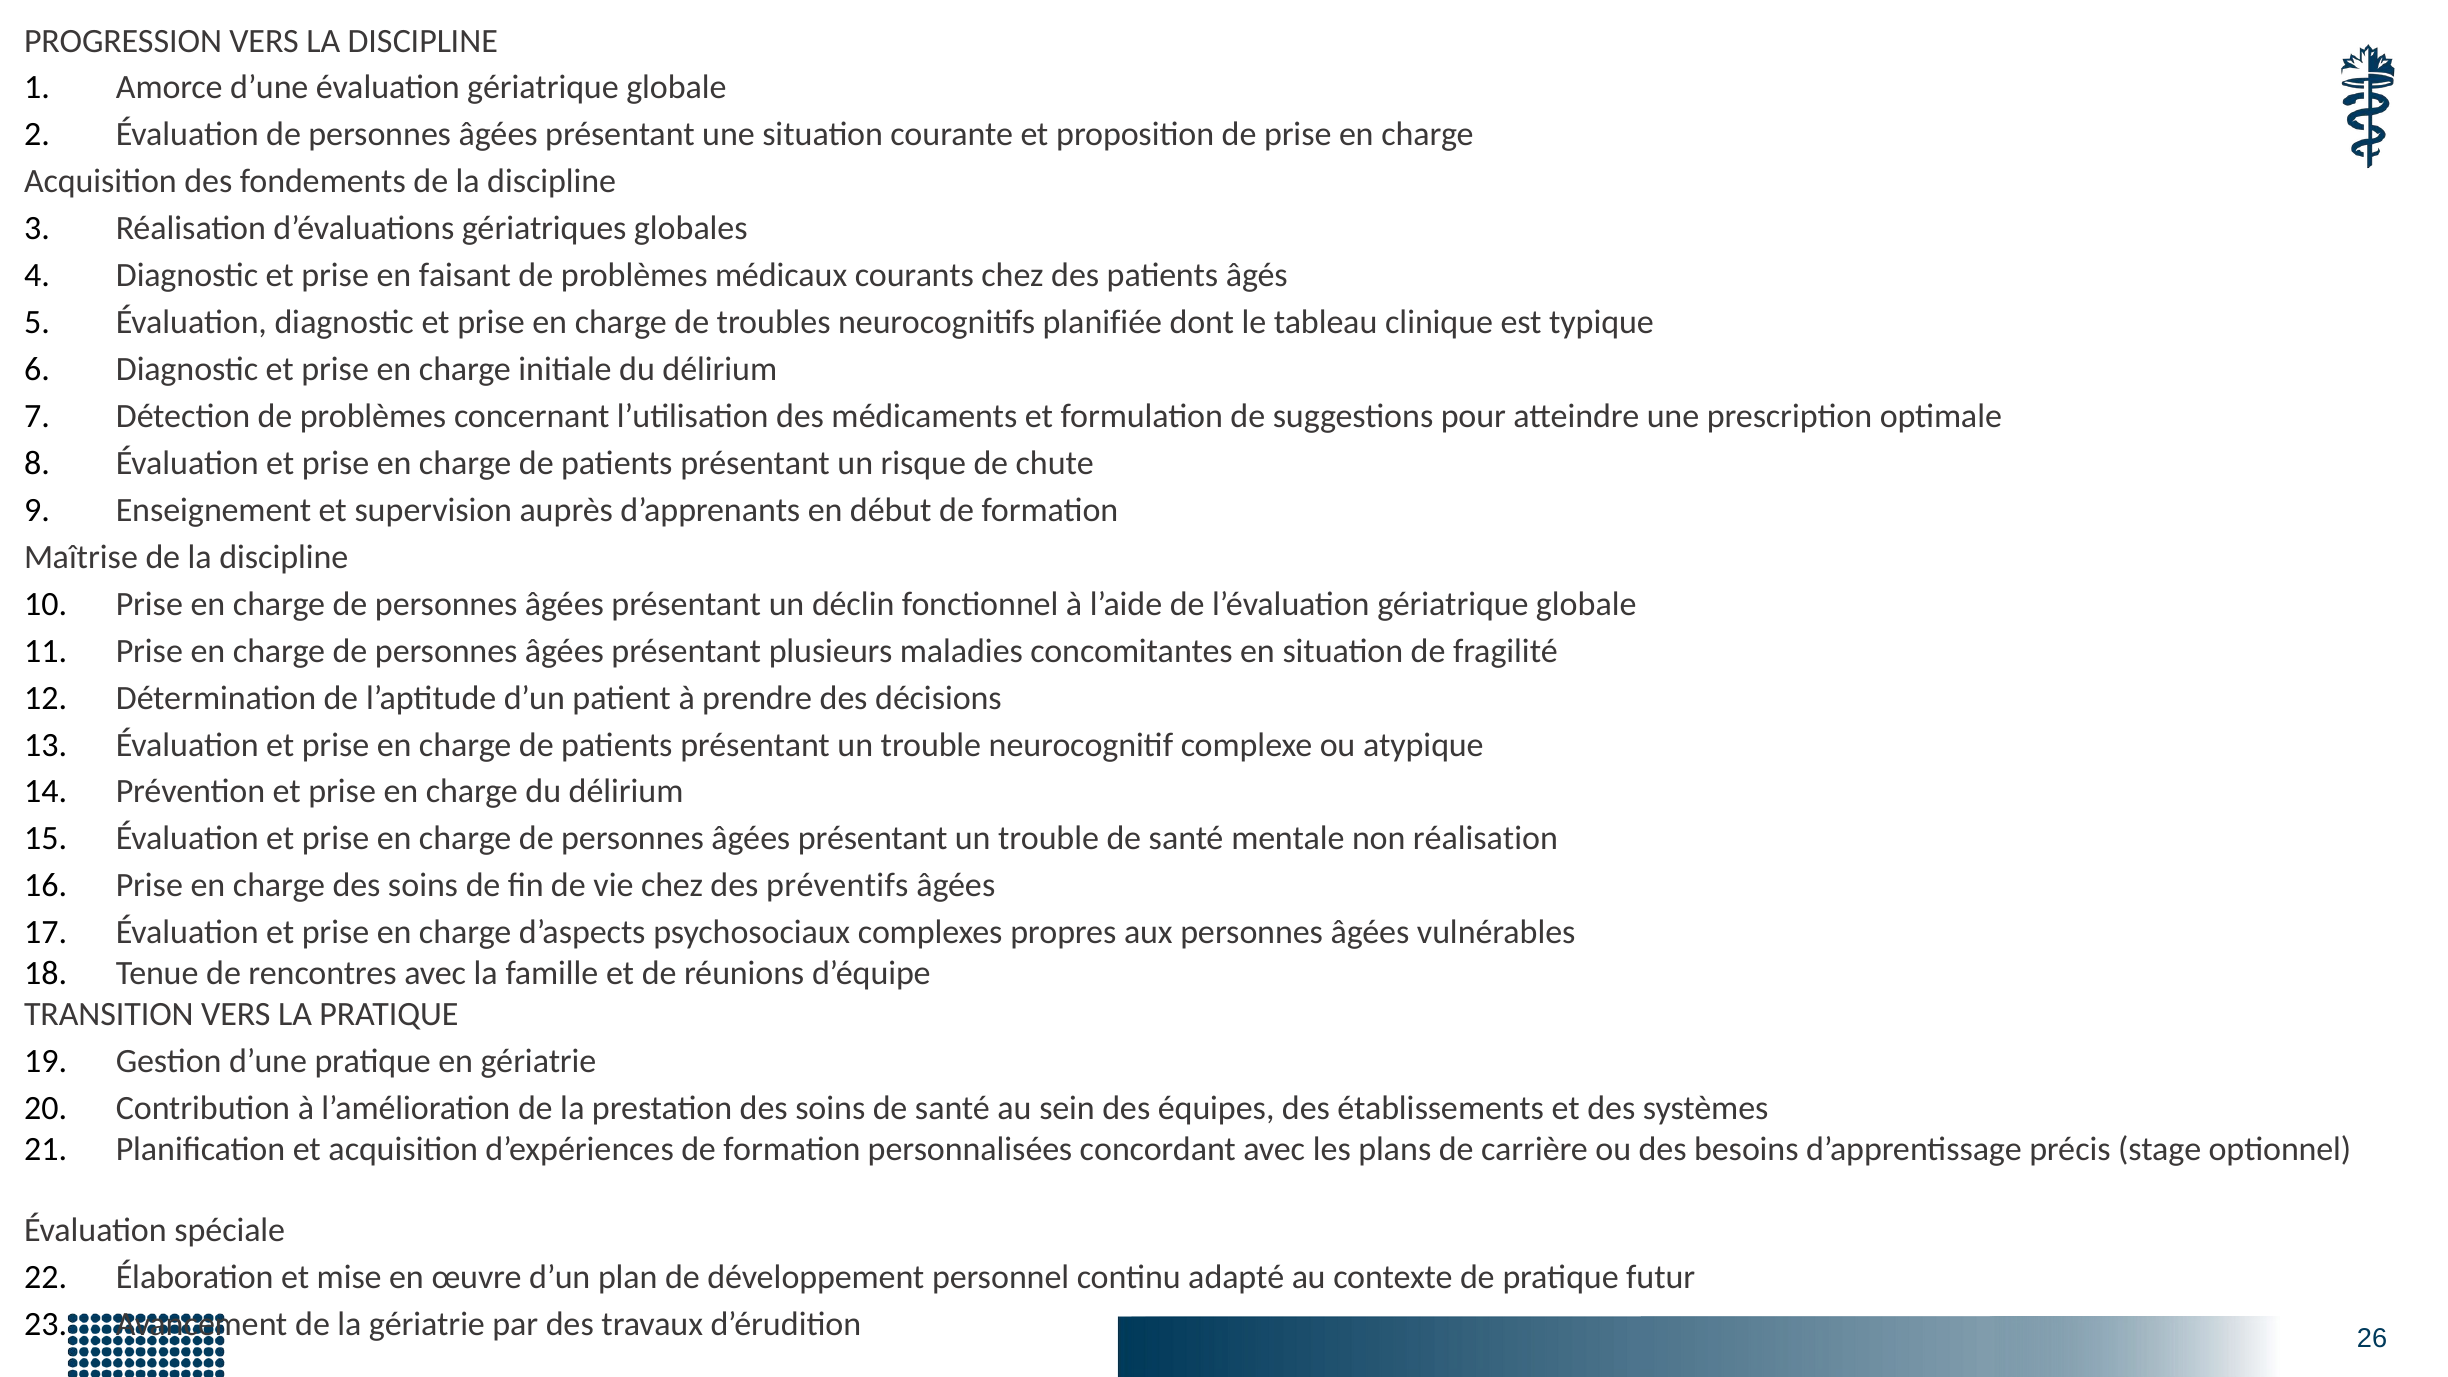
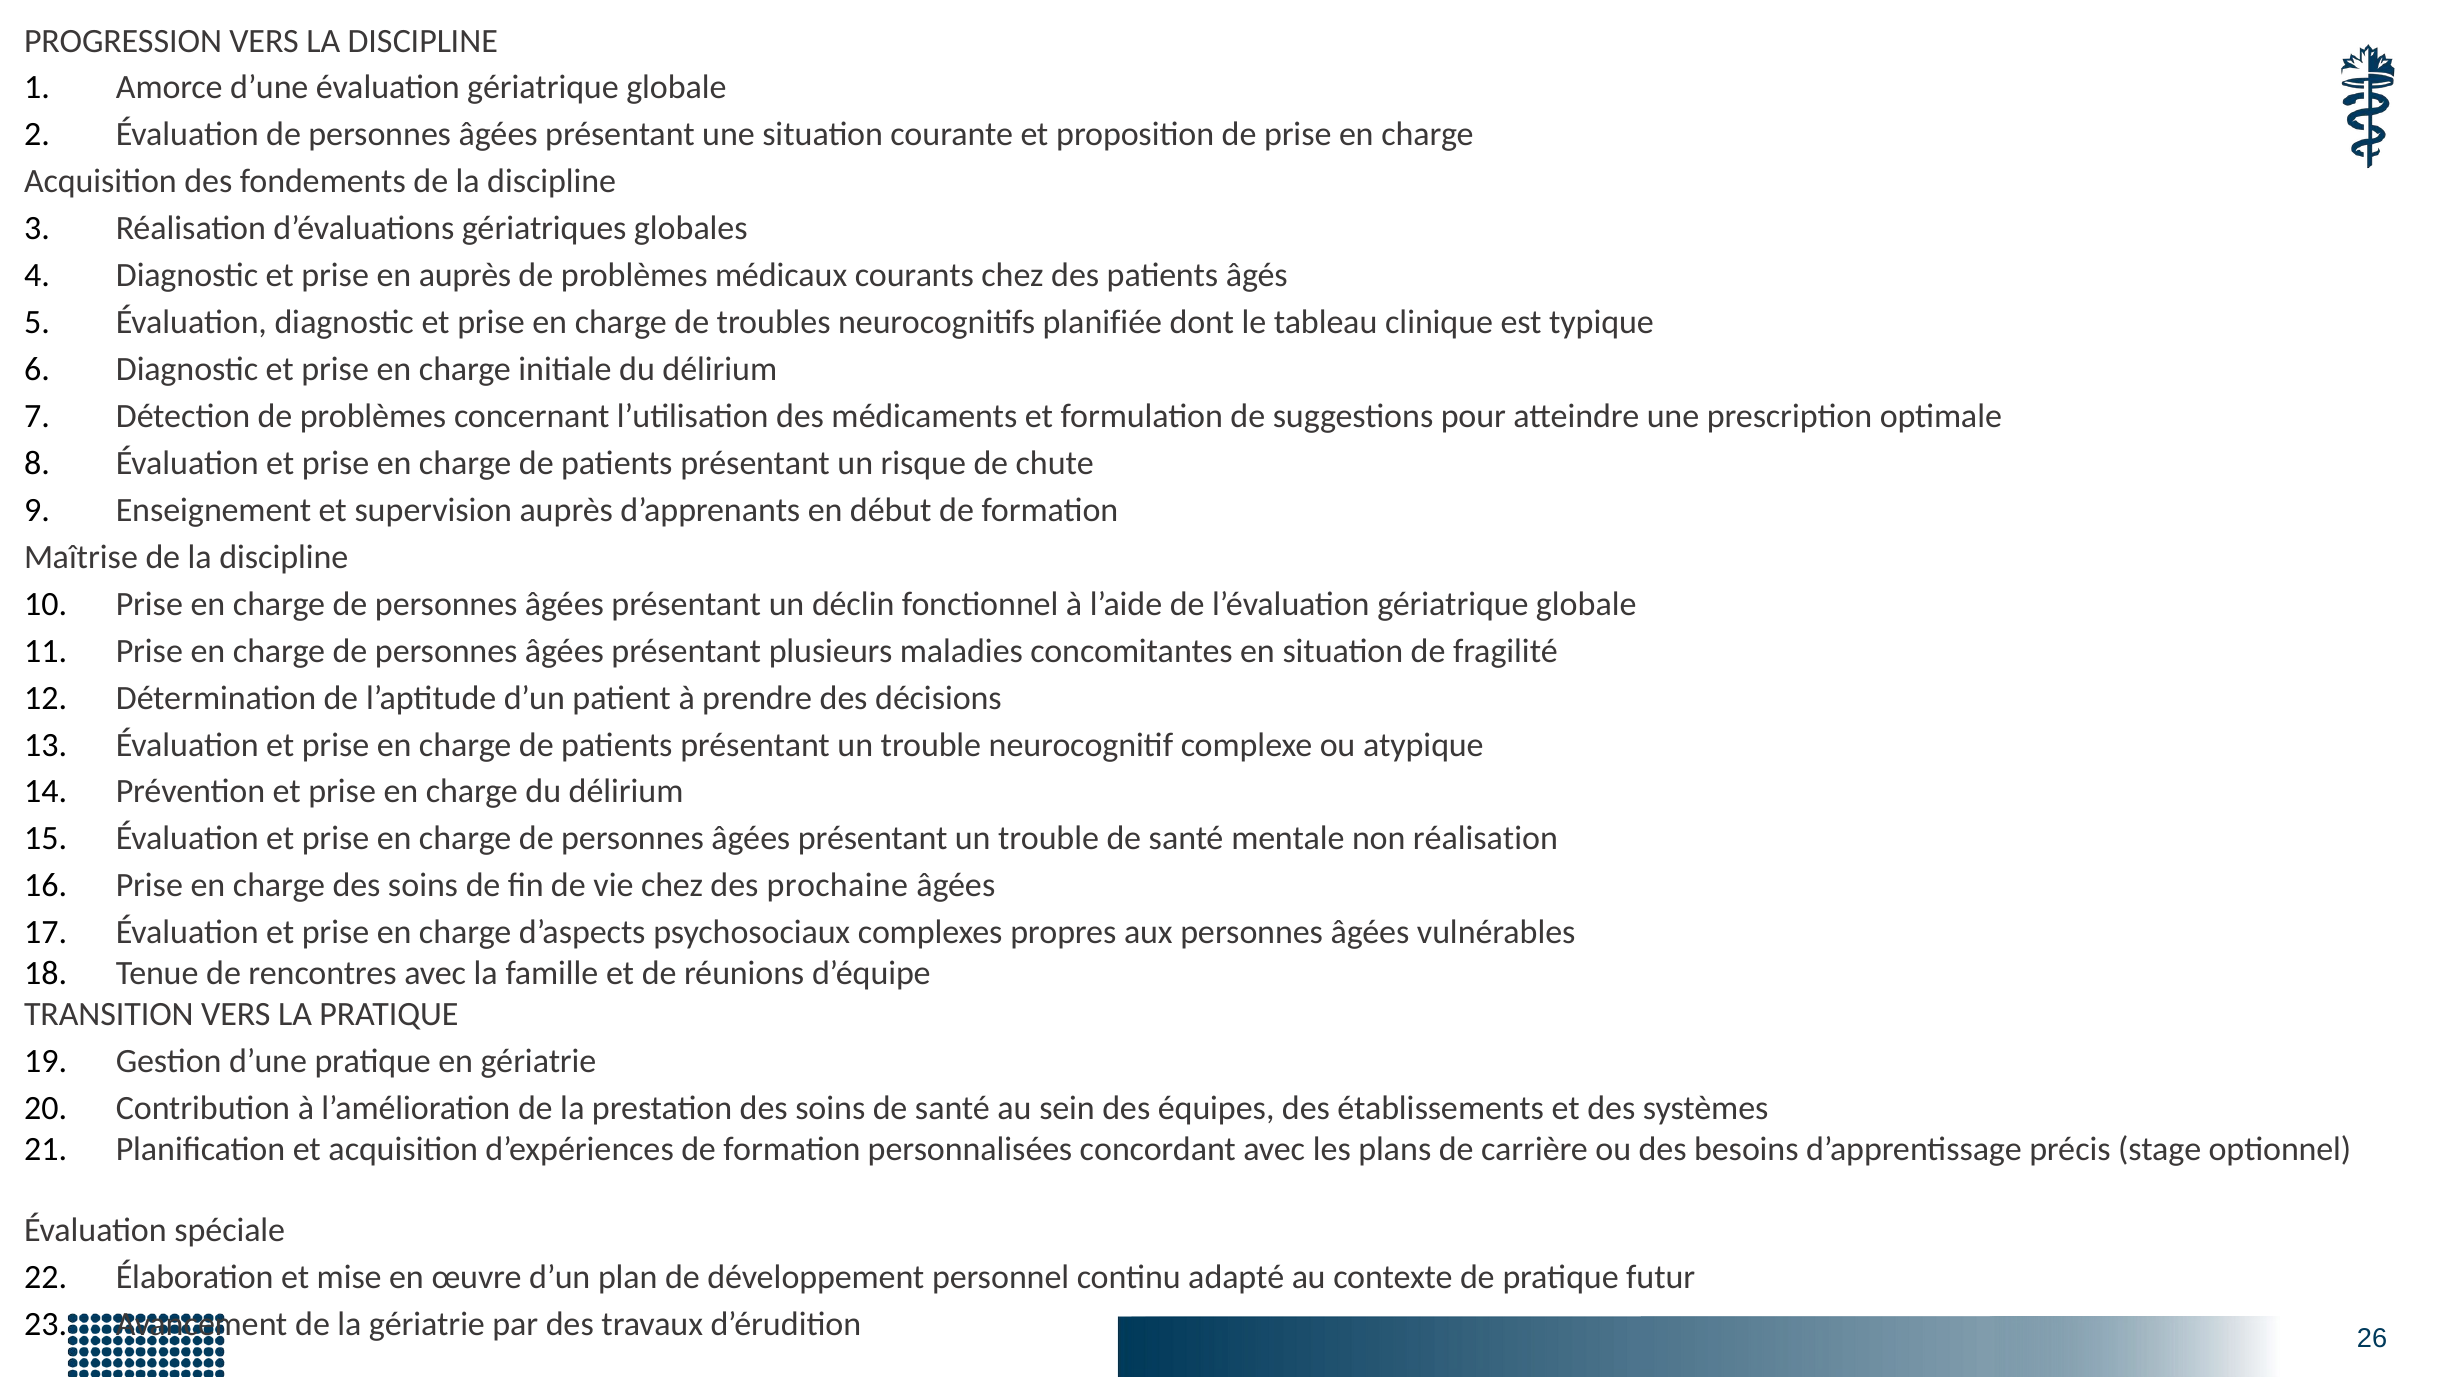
en faisant: faisant -> auprès (465, 275)
préventifs: préventifs -> prochaine (837, 886)
